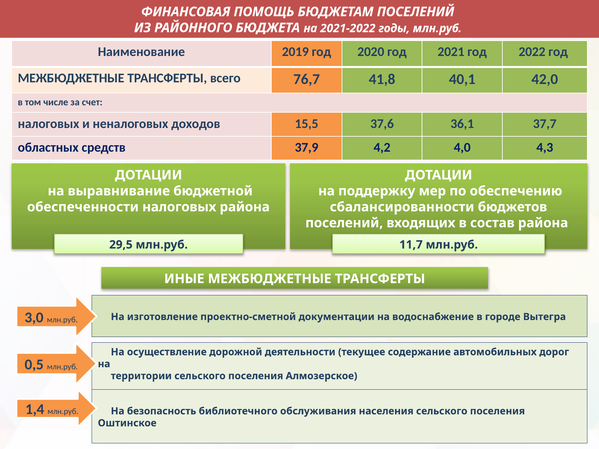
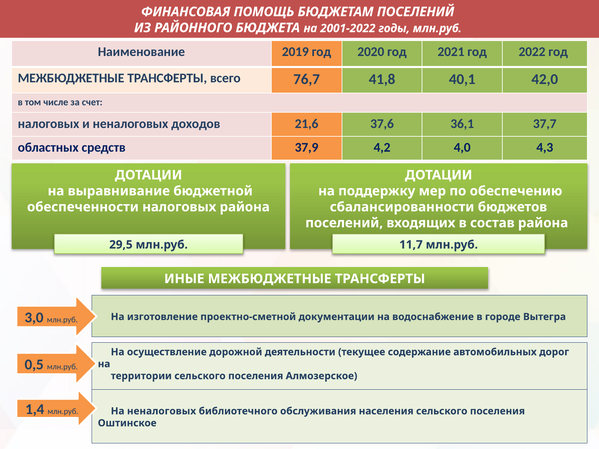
2021-2022: 2021-2022 -> 2001-2022 (348, 28)
15,5: 15,5 -> 21,6 (307, 124)
На безопасность: безопасность -> неналоговых (162, 411)
